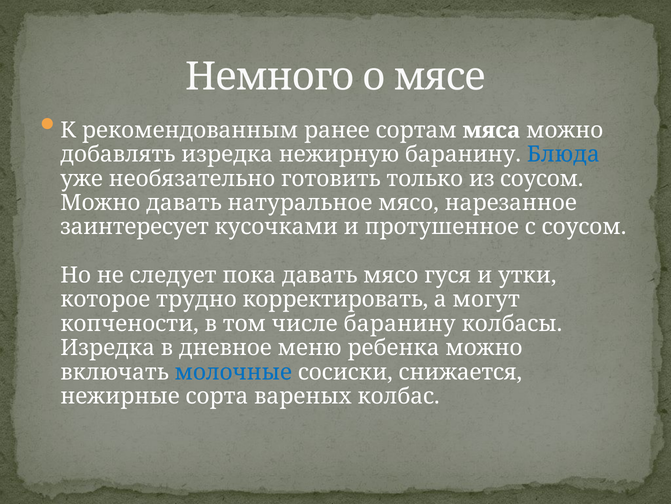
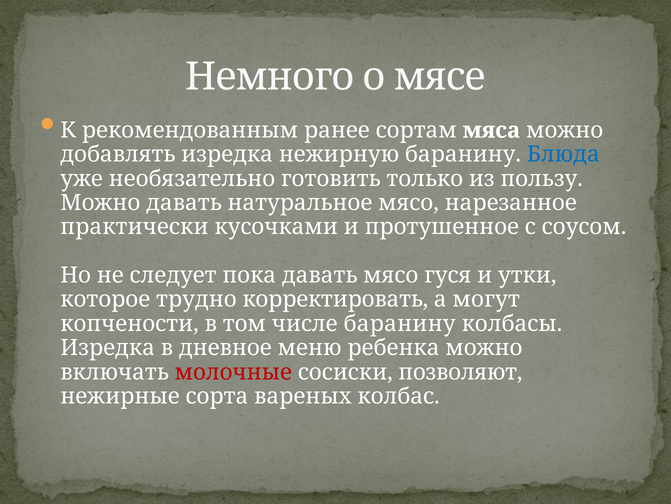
из соусом: соусом -> пользу (542, 178)
заинтересует: заинтересует -> практически (134, 227)
молочные colour: blue -> red (233, 372)
снижается: снижается -> позволяют (460, 372)
